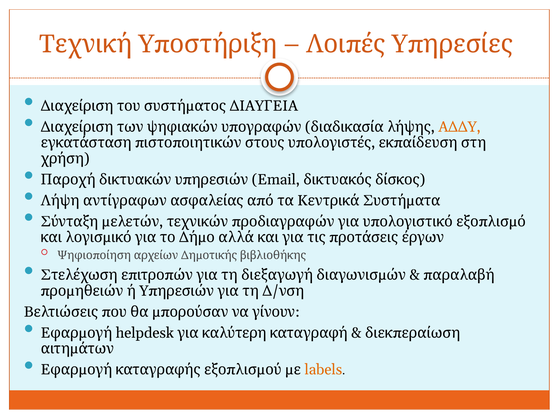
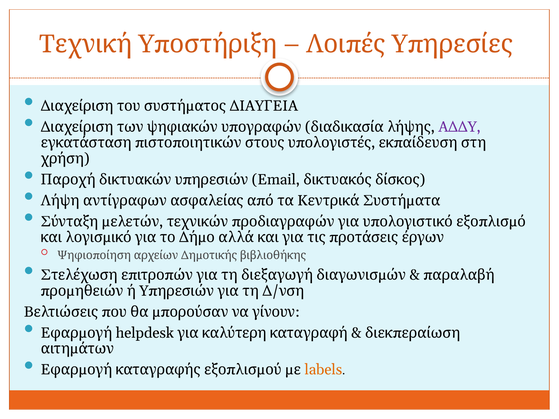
ΑΔΔΥ colour: orange -> purple (460, 127)
